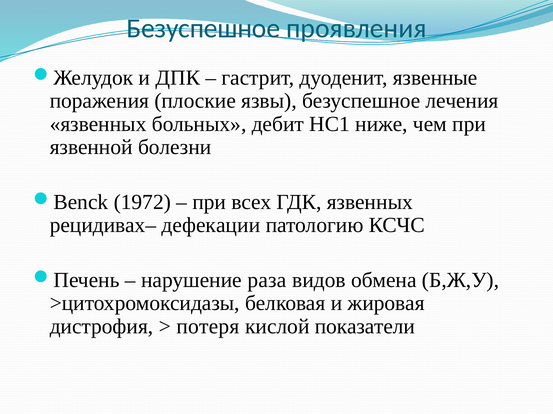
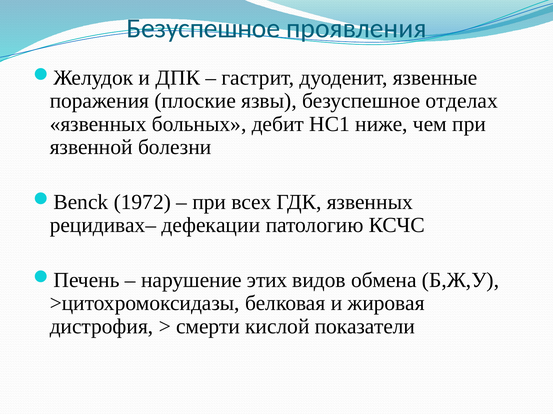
лечения: лечения -> отделах (462, 101)
раза: раза -> этих (267, 281)
потеря: потеря -> смерти (208, 327)
